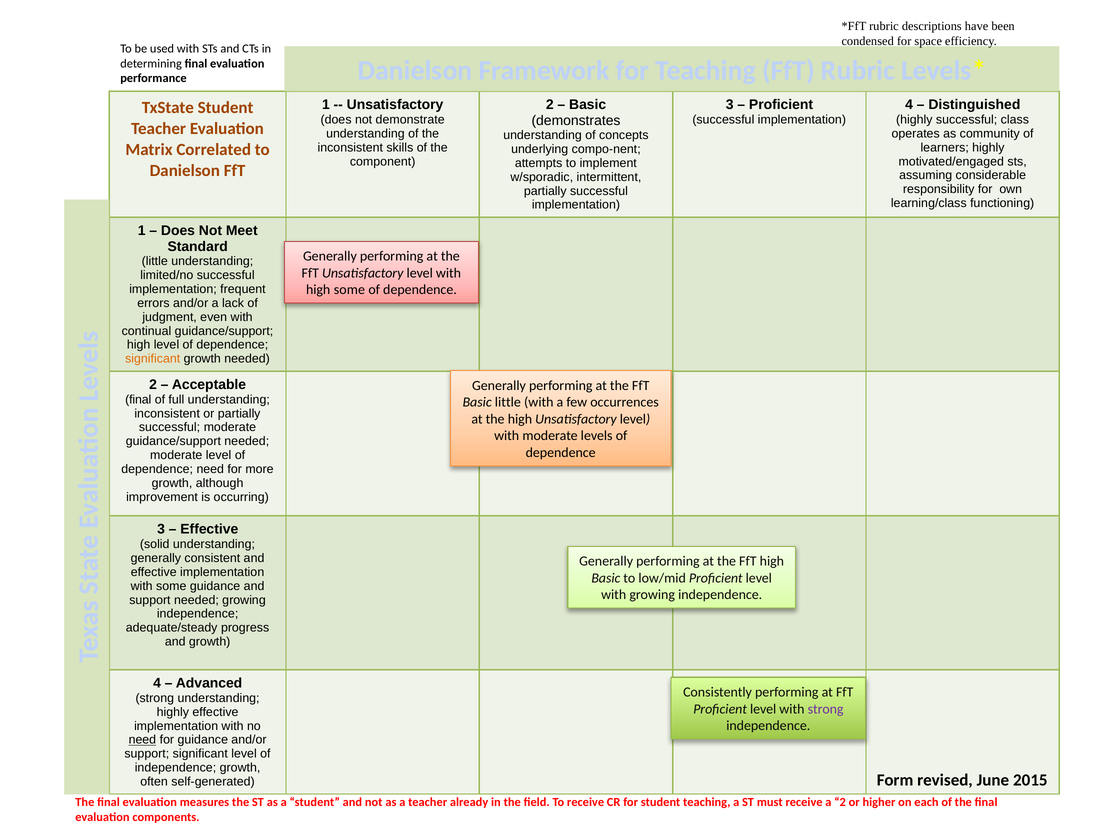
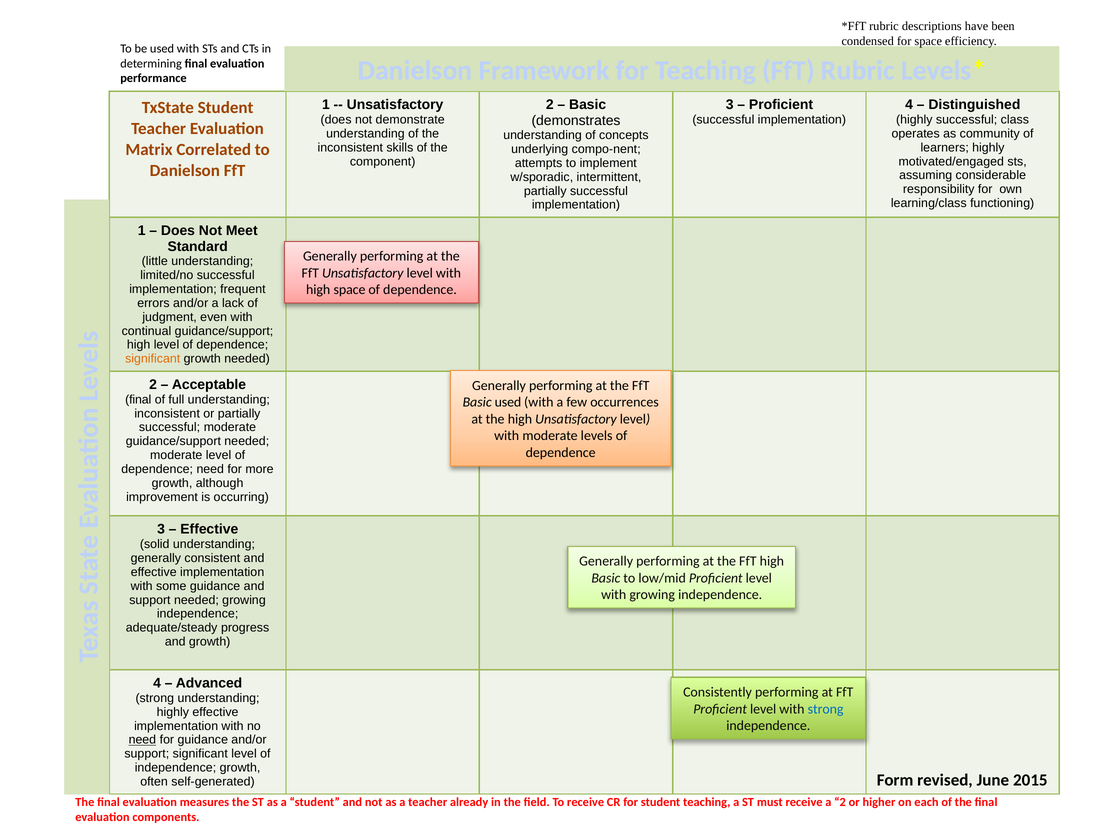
high some: some -> space (350, 290)
Basic little: little -> used (508, 402)
strong colour: purple -> blue (826, 709)
